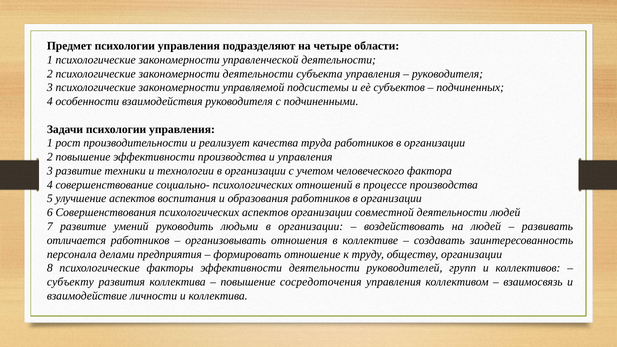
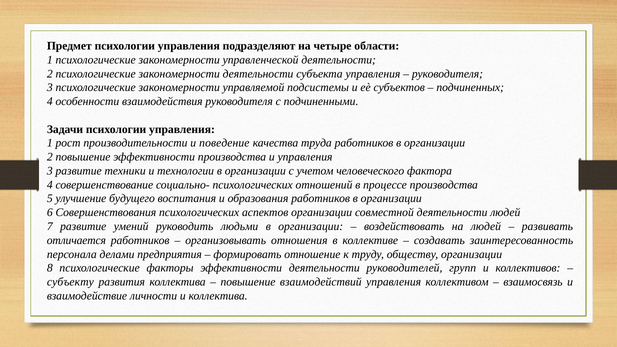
реализует: реализует -> поведение (224, 143)
улучшение аспектов: аспектов -> будущего (132, 199)
сосредоточения: сосредоточения -> взаимодействий (321, 282)
